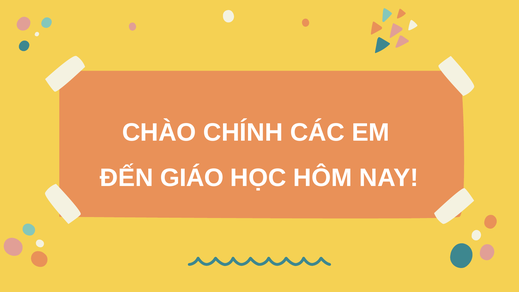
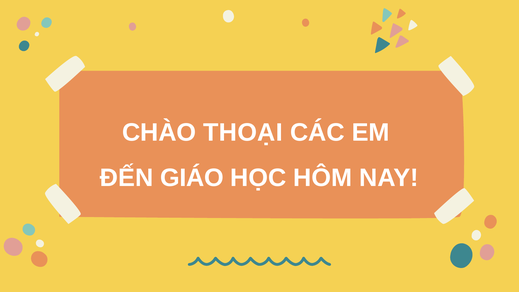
CHÍNH: CHÍNH -> THOẠI (243, 132)
